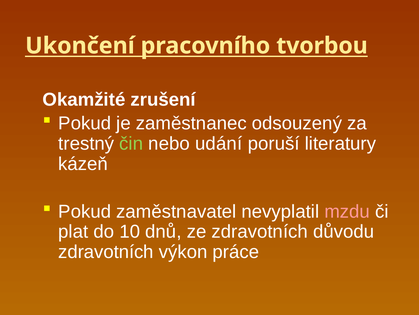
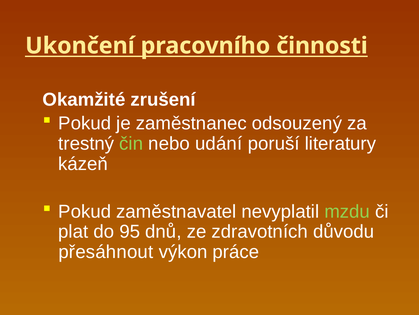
tvorbou: tvorbou -> činnosti (322, 46)
mzdu colour: pink -> light green (347, 211)
10: 10 -> 95 (130, 231)
zdravotních: zdravotních -> přesáhnout (106, 251)
